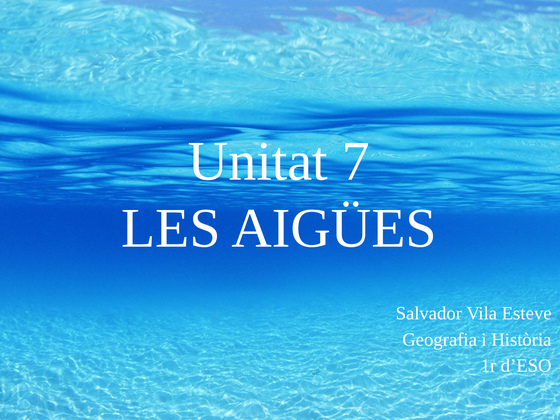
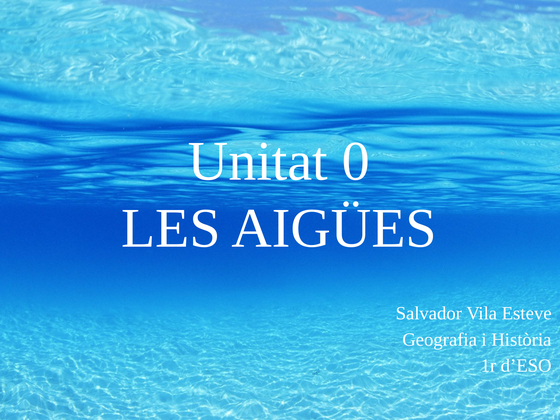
7: 7 -> 0 (356, 161)
